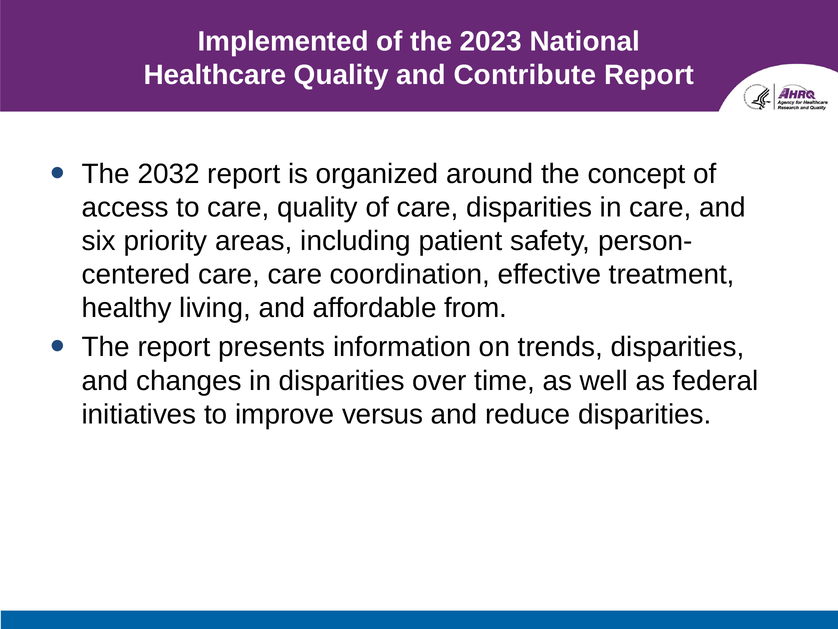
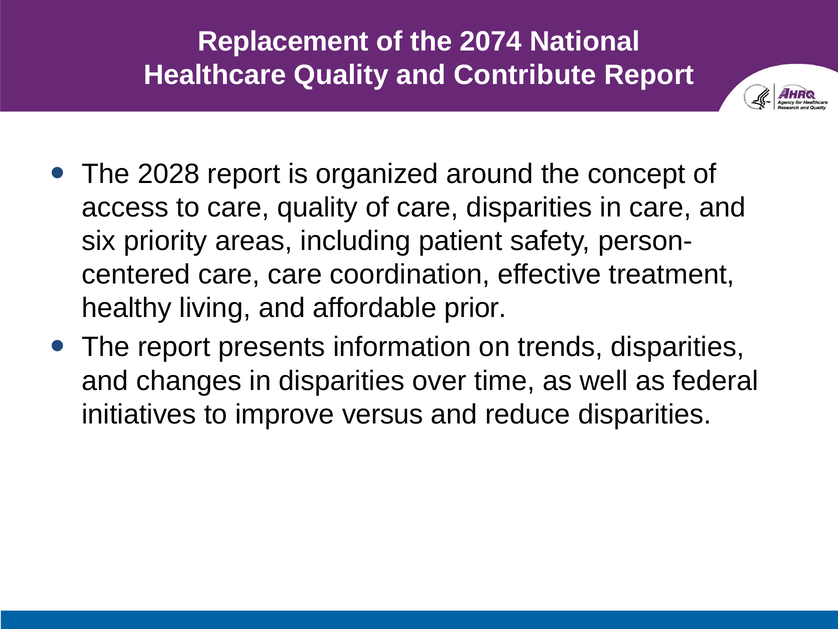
Implemented: Implemented -> Replacement (283, 41)
2023: 2023 -> 2074 (491, 41)
2032: 2032 -> 2028 (169, 174)
from: from -> prior (476, 308)
